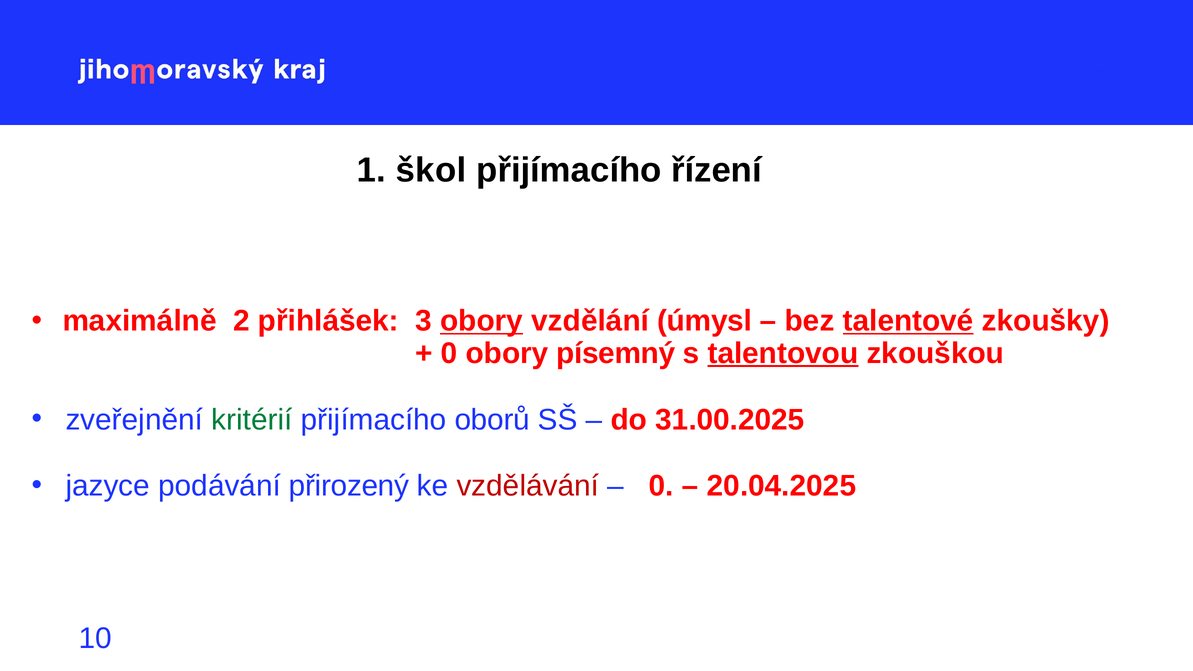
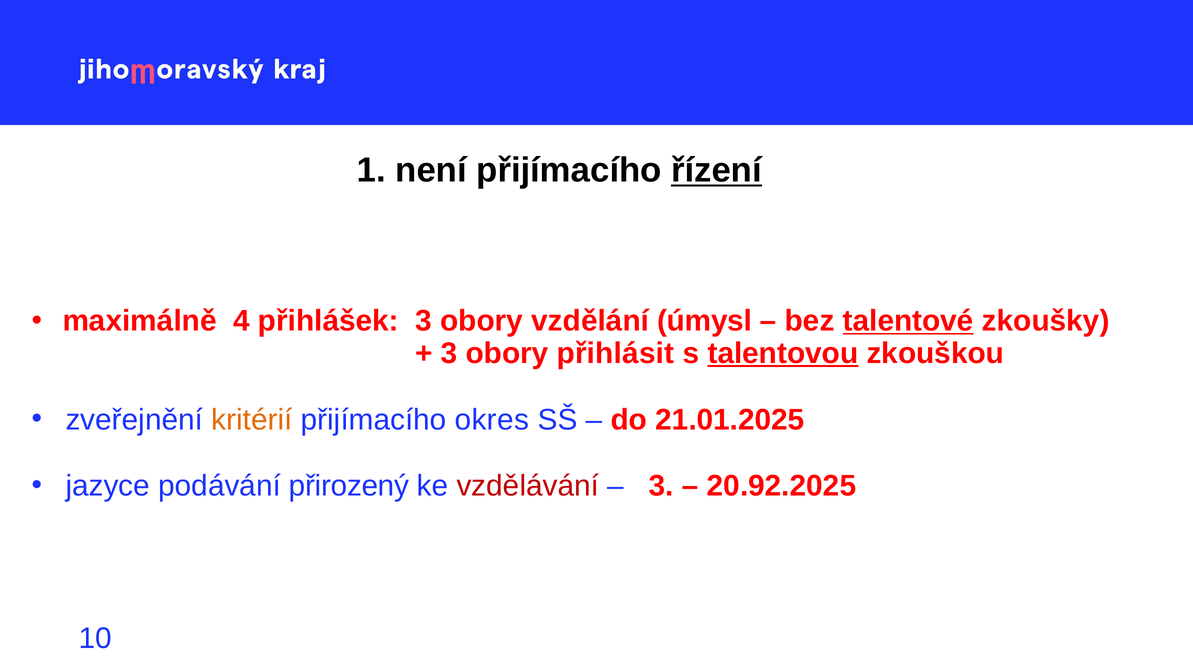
škol: škol -> není (431, 170)
řízení underline: none -> present (716, 170)
2: 2 -> 4 (242, 321)
obory underline: present -> none (482, 321)
0: 0 -> 3 (449, 353)
písemný: písemný -> přihlásit (616, 353)
kritérií colour: green -> orange (252, 420)
oborů: oborů -> okres (492, 420)
31.00.2025: 31.00.2025 -> 21.01.2025 (730, 420)
0: 0 -> 3 (661, 486)
20.04.2025: 20.04.2025 -> 20.92.2025 (781, 486)
